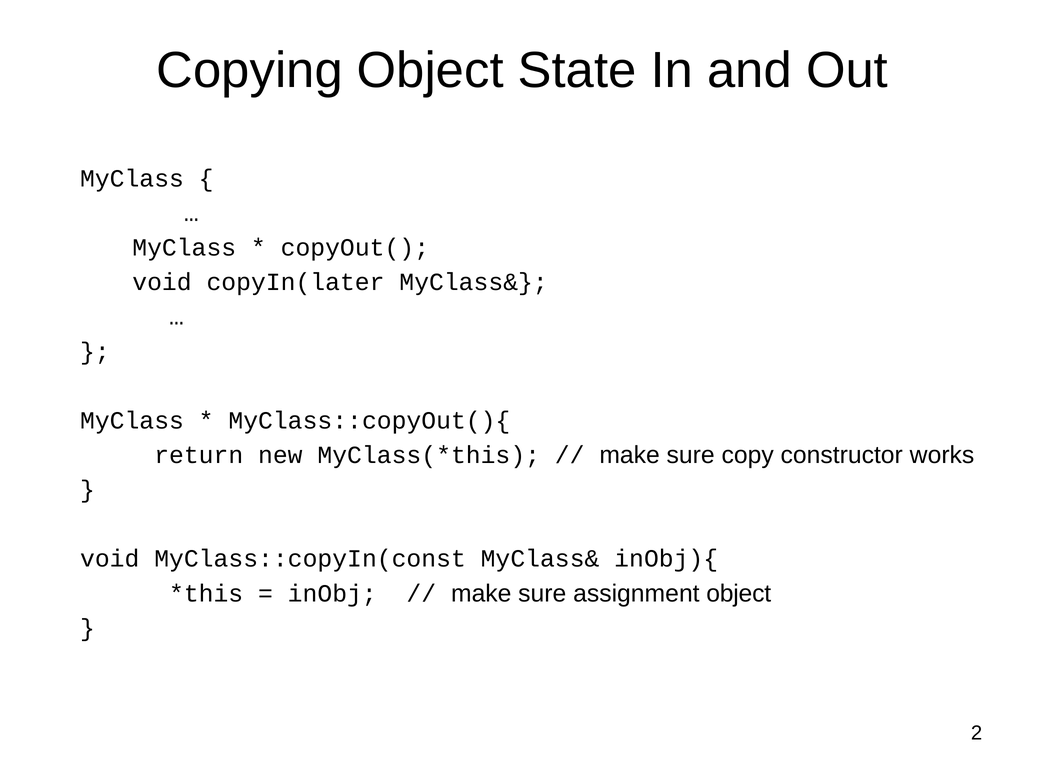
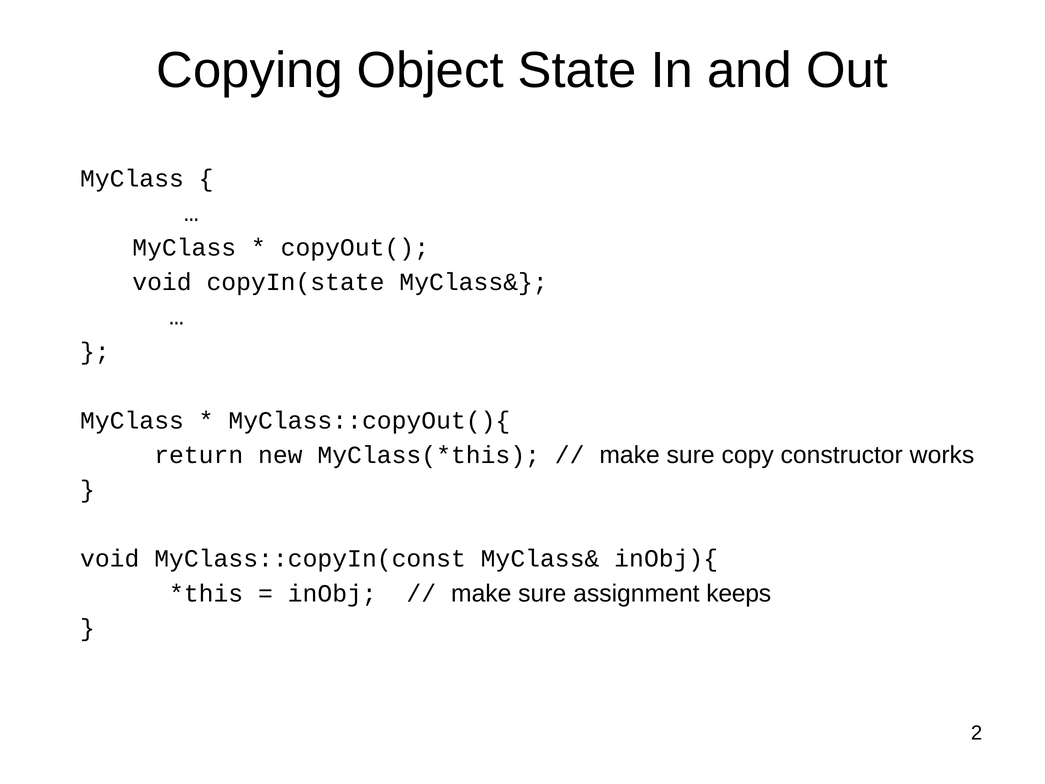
copyIn(later: copyIn(later -> copyIn(state (296, 282)
assignment object: object -> keeps (739, 593)
